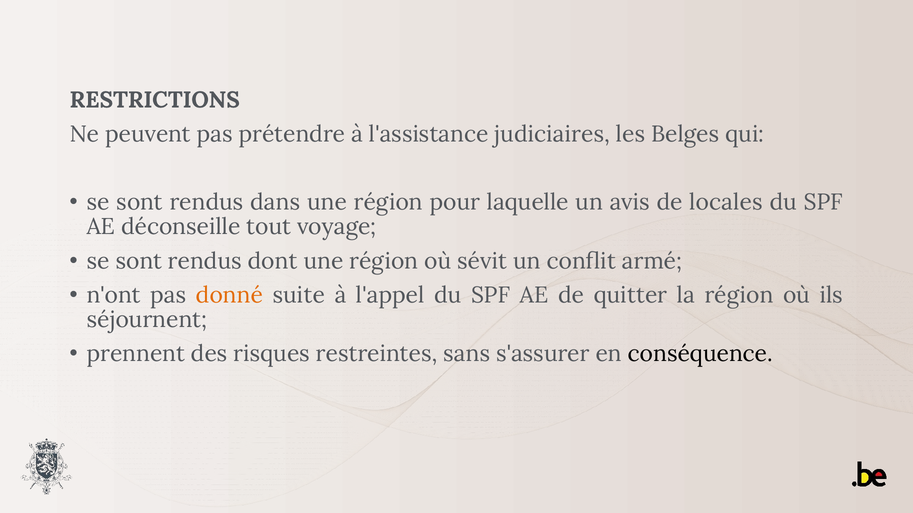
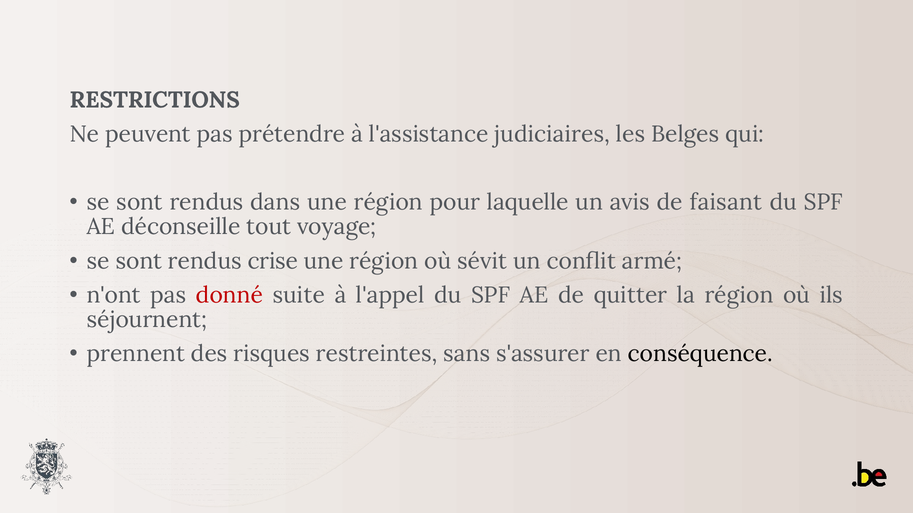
locales: locales -> faisant (726, 202)
dont: dont -> crise (273, 261)
donné colour: orange -> red (229, 295)
